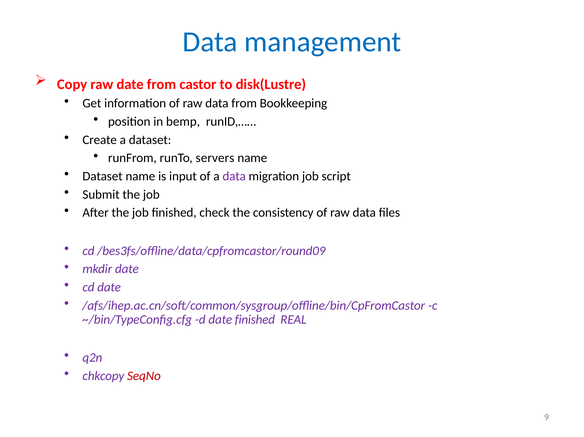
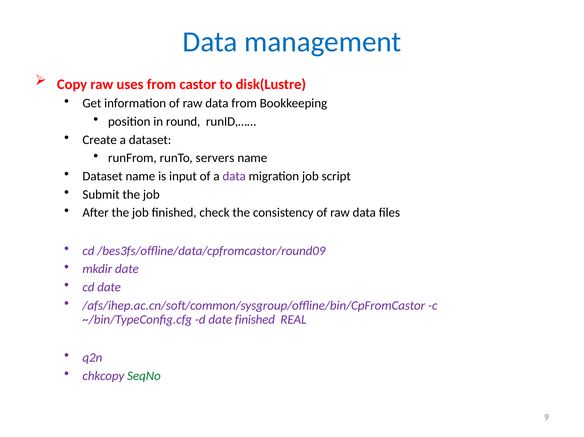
raw date: date -> uses (130, 84)
bemp: bemp -> round (183, 121)
SeqNo colour: red -> green (144, 376)
